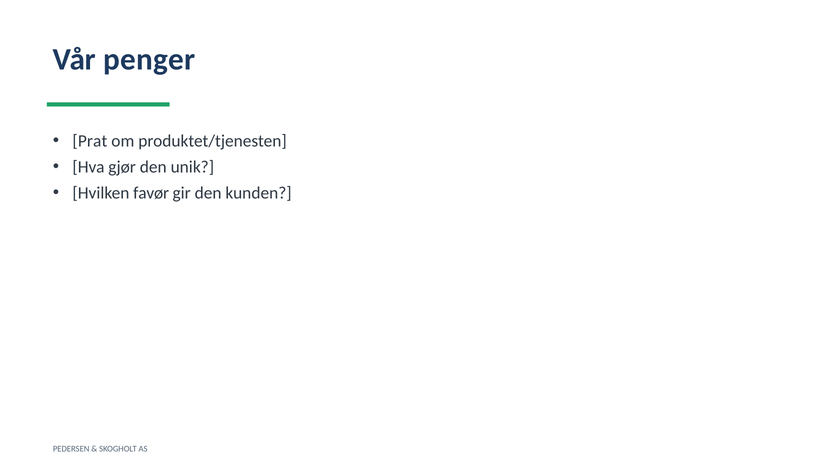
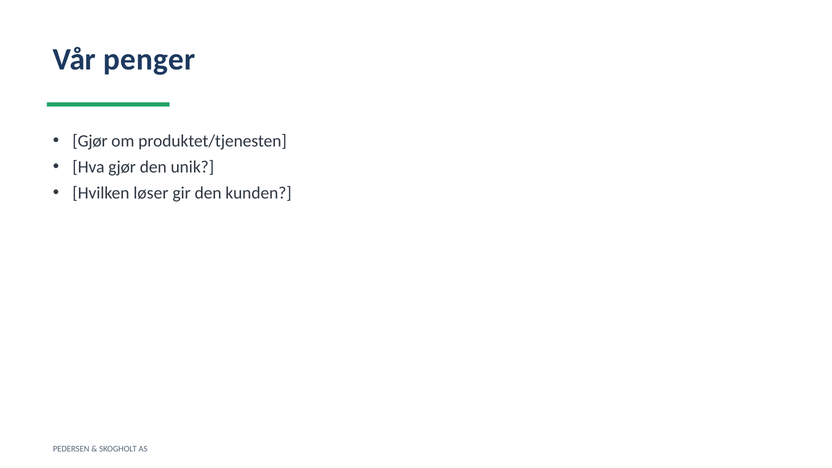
Prat: Prat -> Gjør (90, 141)
favør: favør -> løser (151, 193)
